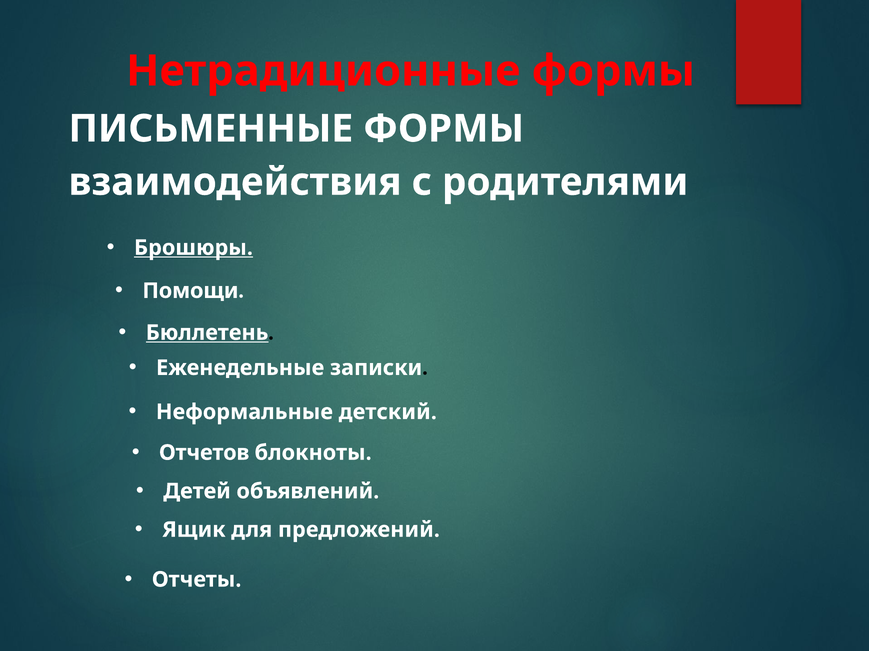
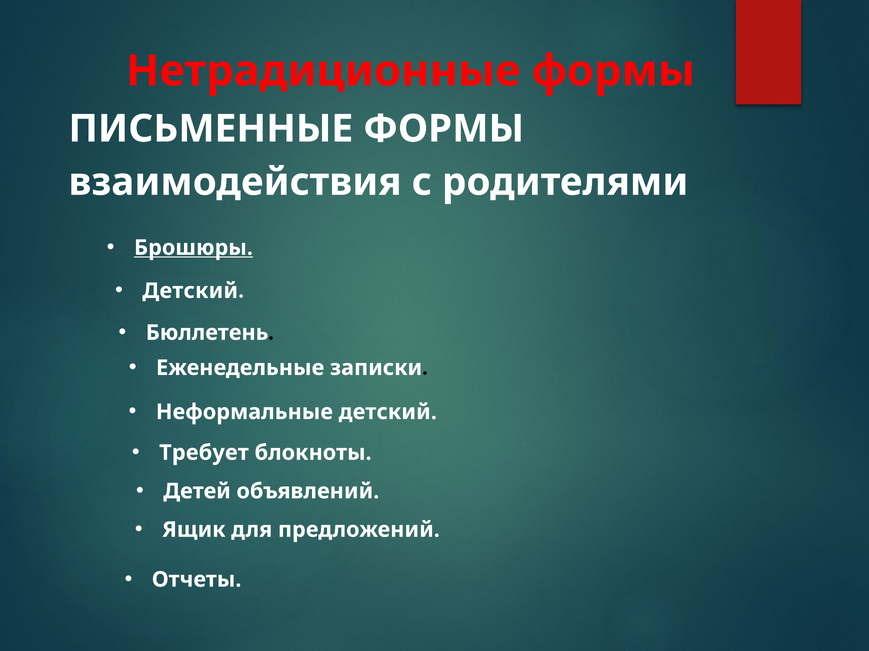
Помощи: Помощи -> Детский (190, 291)
Бюллетень underline: present -> none (207, 333)
Отчетов: Отчетов -> Требует (204, 453)
